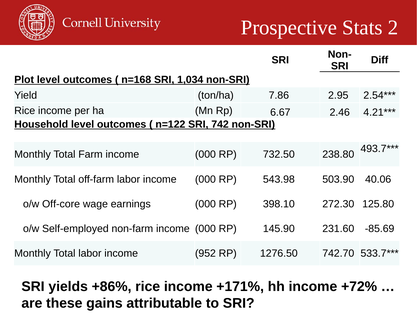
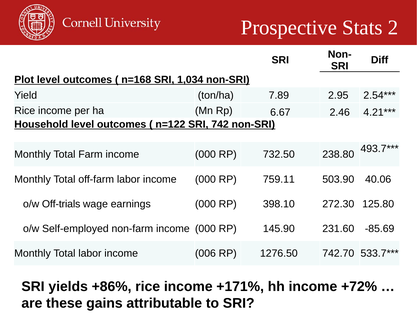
7.86: 7.86 -> 7.89 (279, 95)
543.98: 543.98 -> 759.11 (279, 179)
Off-core: Off-core -> Off-trials (61, 204)
952: 952 -> 006 (205, 253)
